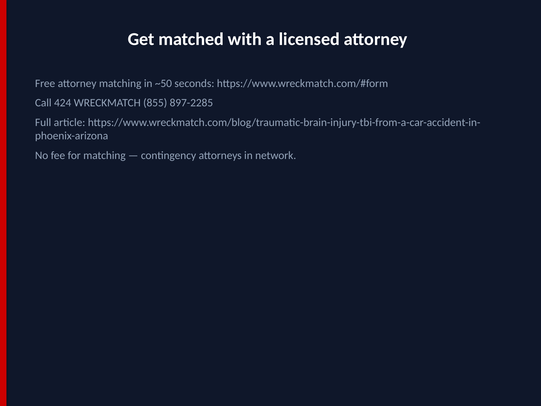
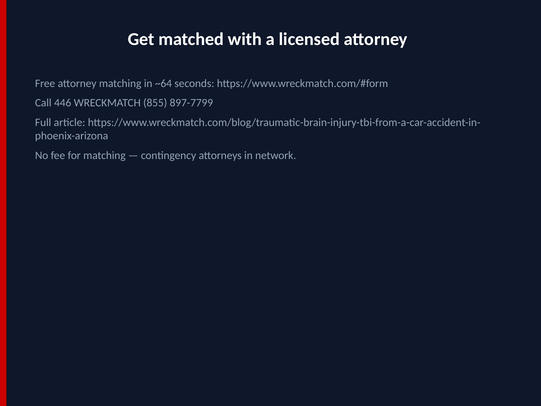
~50: ~50 -> ~64 (163, 83)
424: 424 -> 446 (63, 103)
897-2285: 897-2285 -> 897-7799 (191, 103)
